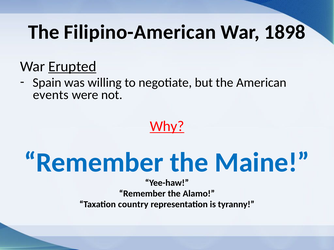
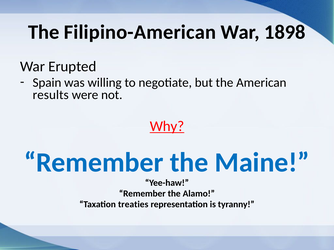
Erupted underline: present -> none (72, 67)
events: events -> results (51, 95)
country: country -> treaties (133, 205)
